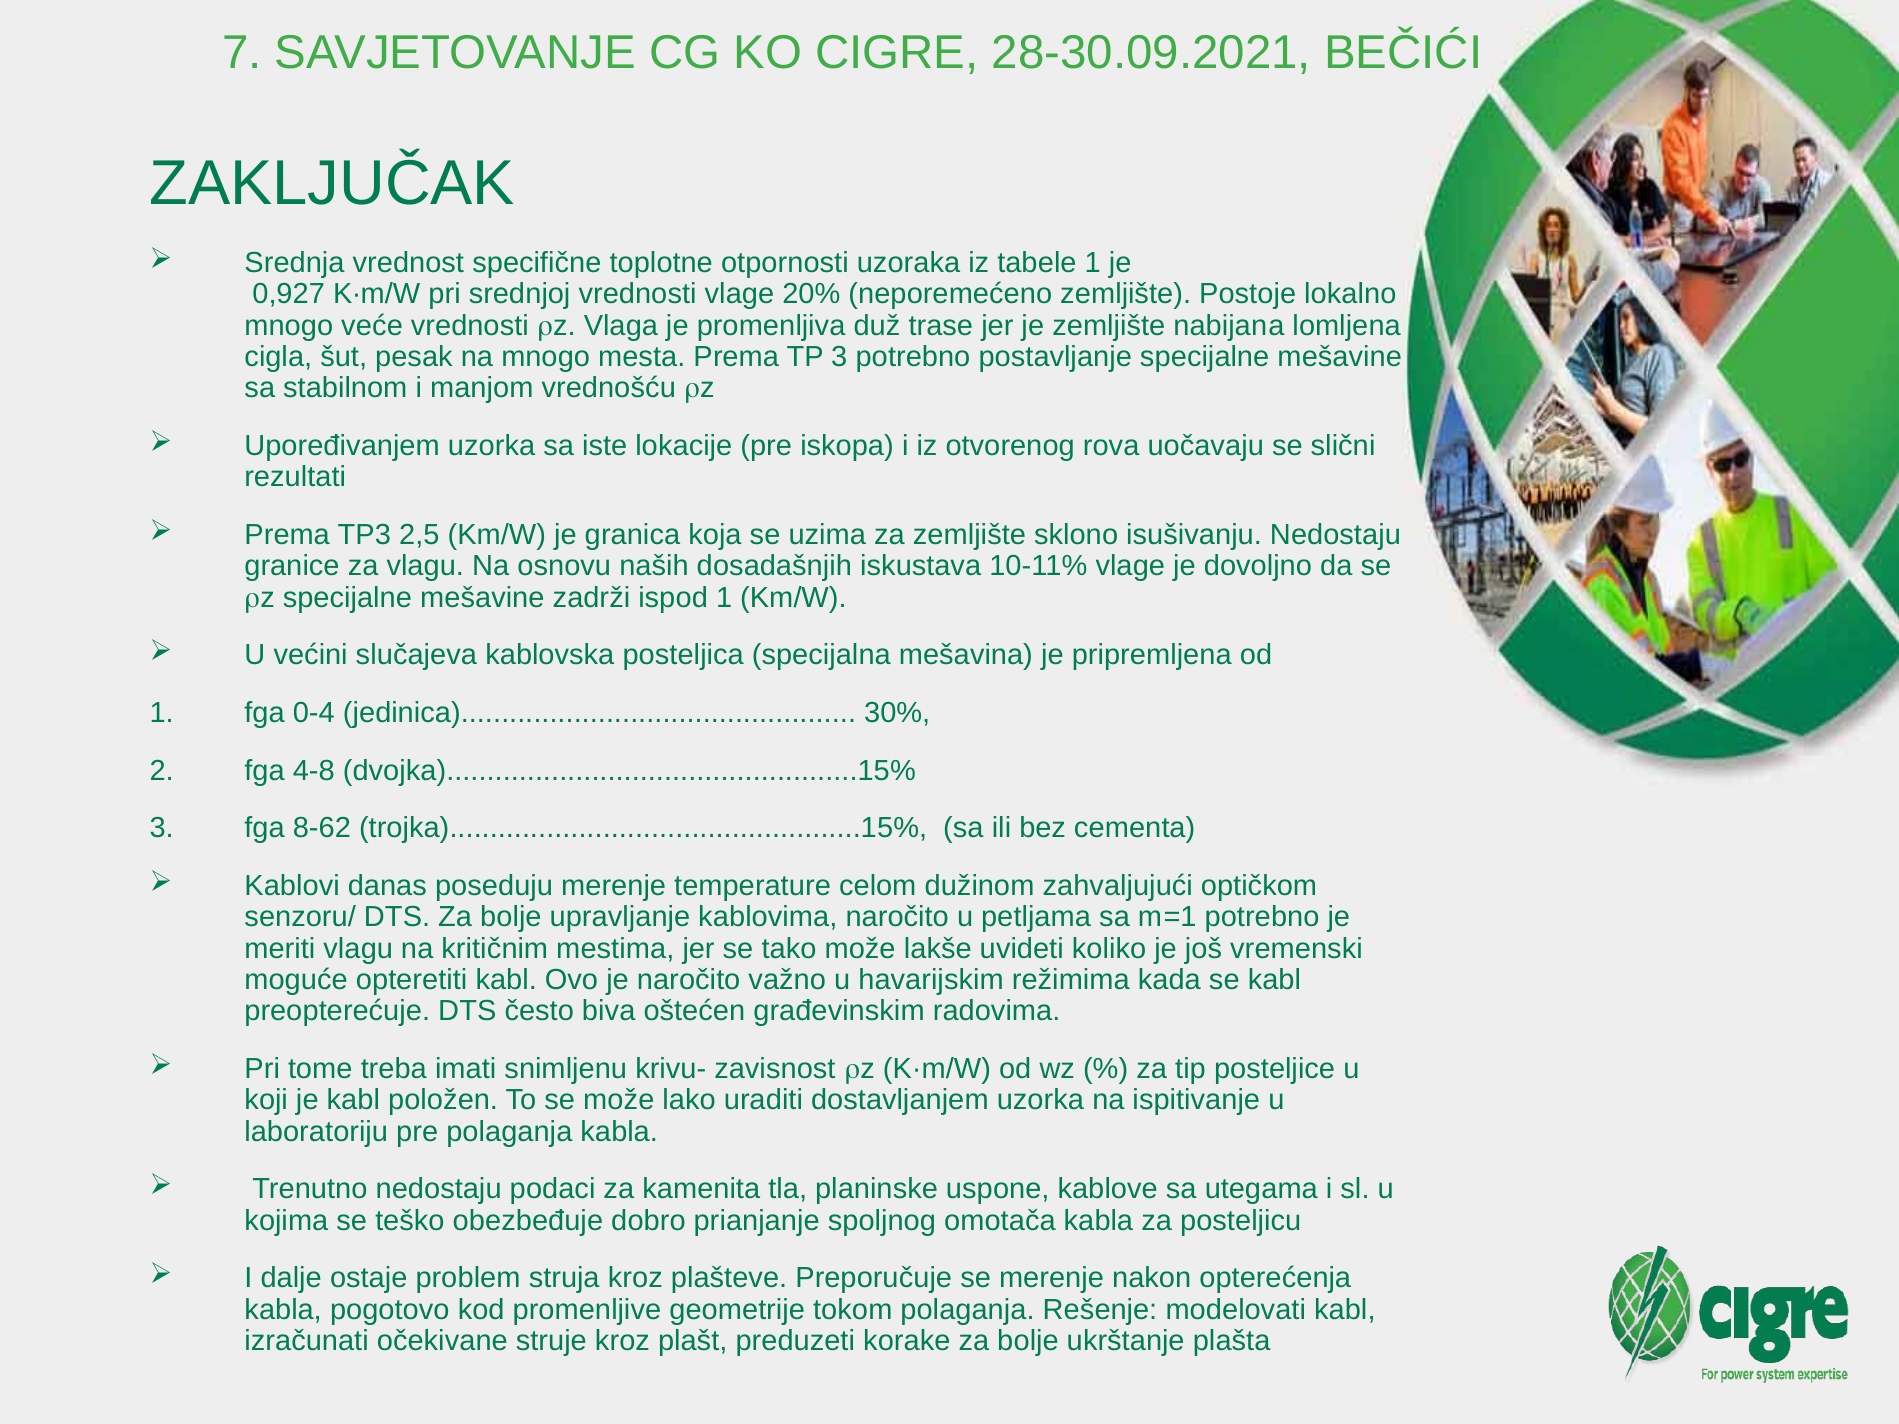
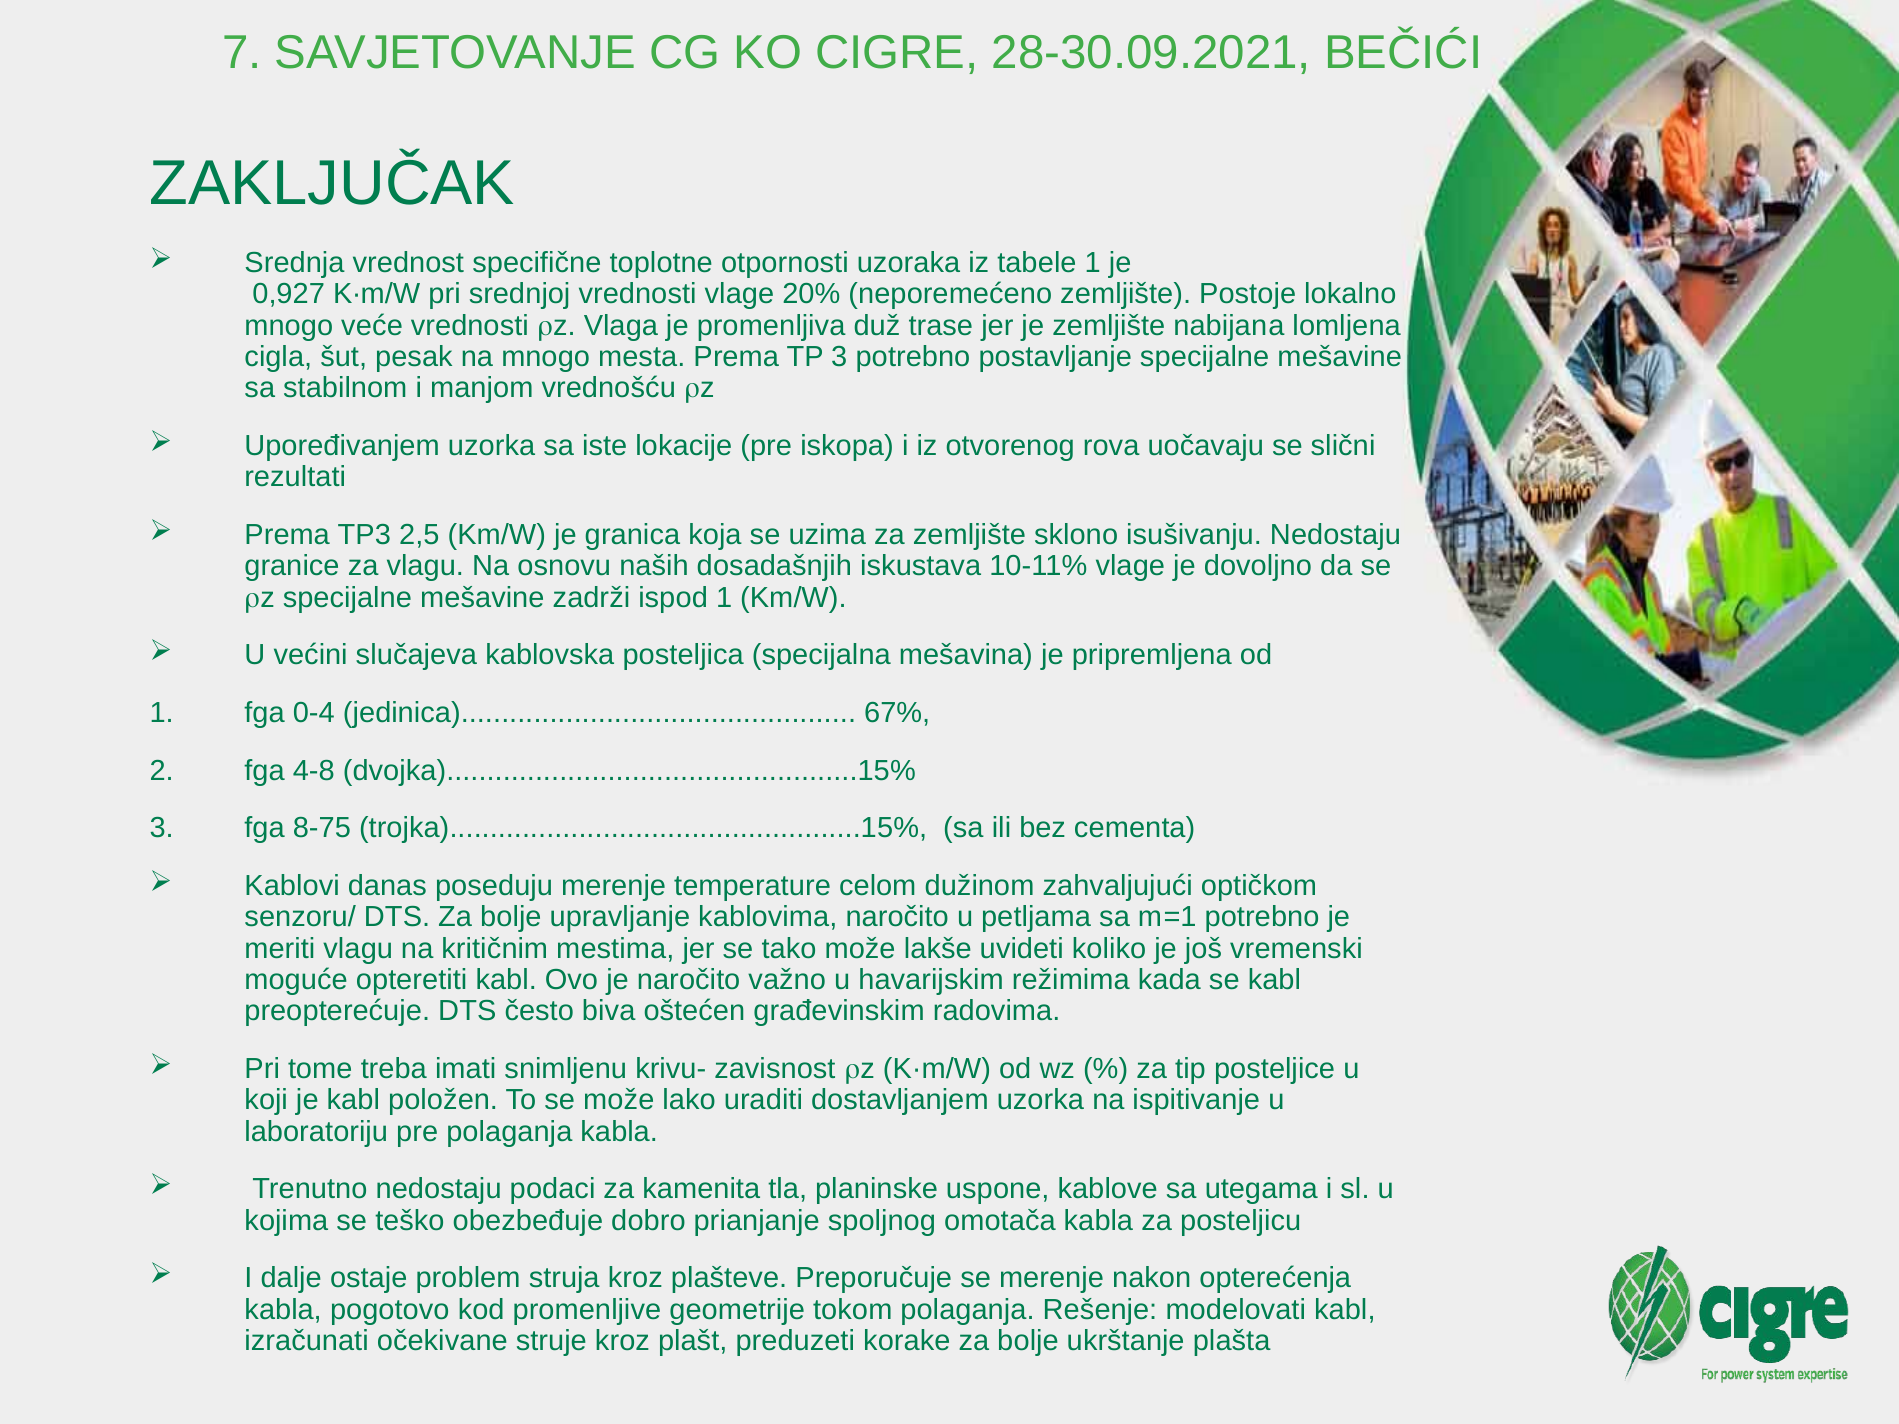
30%: 30% -> 67% (897, 713)
8-62: 8-62 -> 8-75 (322, 828)
